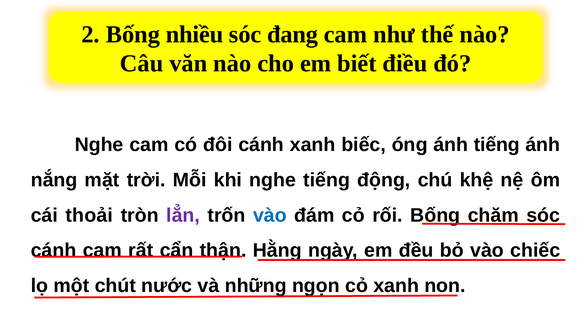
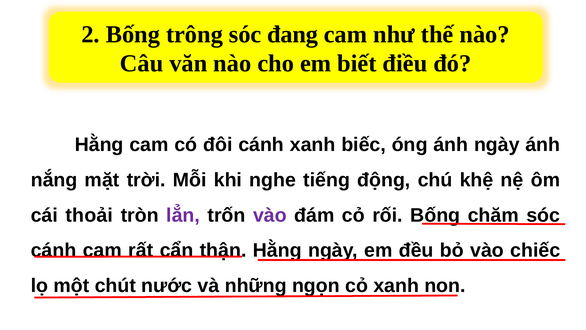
nhiều: nhiều -> trông (195, 34)
Nghe: Nghe -> Hằng (99, 145)
ánh tiếng: tiếng -> ngày (497, 145)
vào colour: blue -> purple (270, 215)
